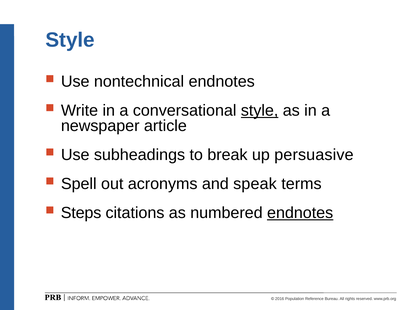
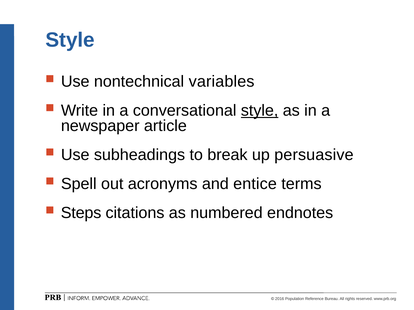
nontechnical endnotes: endnotes -> variables (222, 82)
speak: speak -> entice (255, 184)
endnotes underline: present -> none (300, 213)
